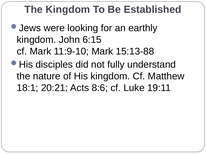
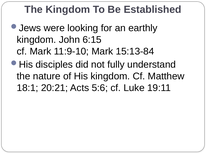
15:13-88: 15:13-88 -> 15:13-84 (135, 51)
8:6: 8:6 -> 5:6 (100, 88)
